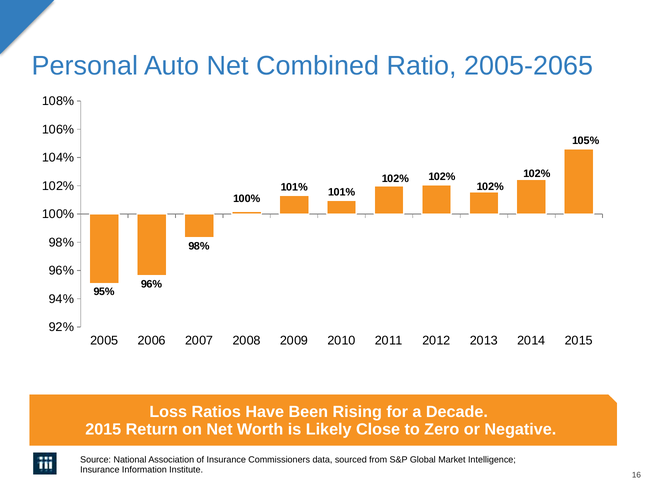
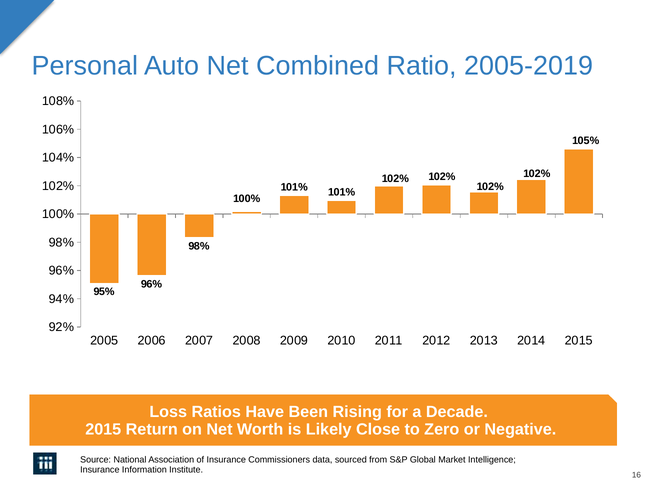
2005-2065: 2005-2065 -> 2005-2019 (529, 66)
